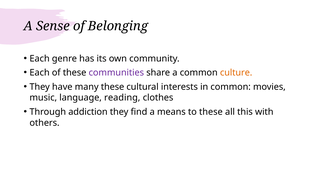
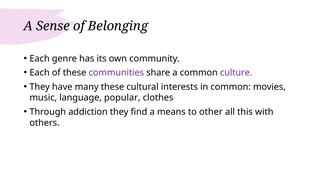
culture colour: orange -> purple (236, 73)
reading: reading -> popular (122, 98)
to these: these -> other (211, 112)
